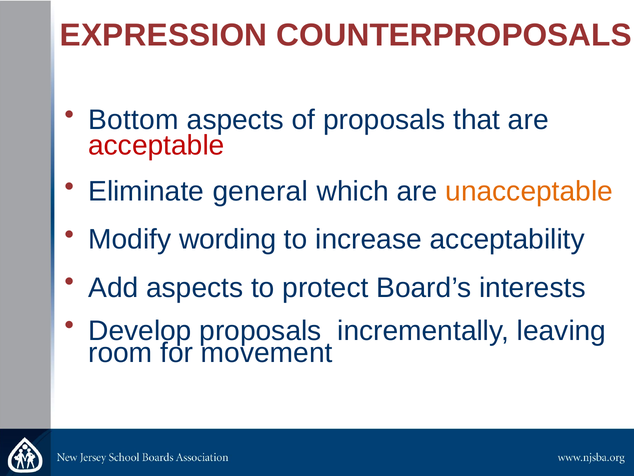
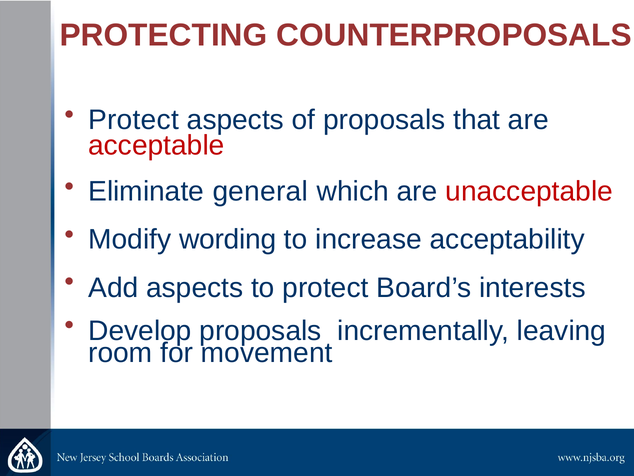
EXPRESSION: EXPRESSION -> PROTECTING (164, 35)
Bottom: Bottom -> Protect (134, 120)
unacceptable colour: orange -> red (529, 191)
